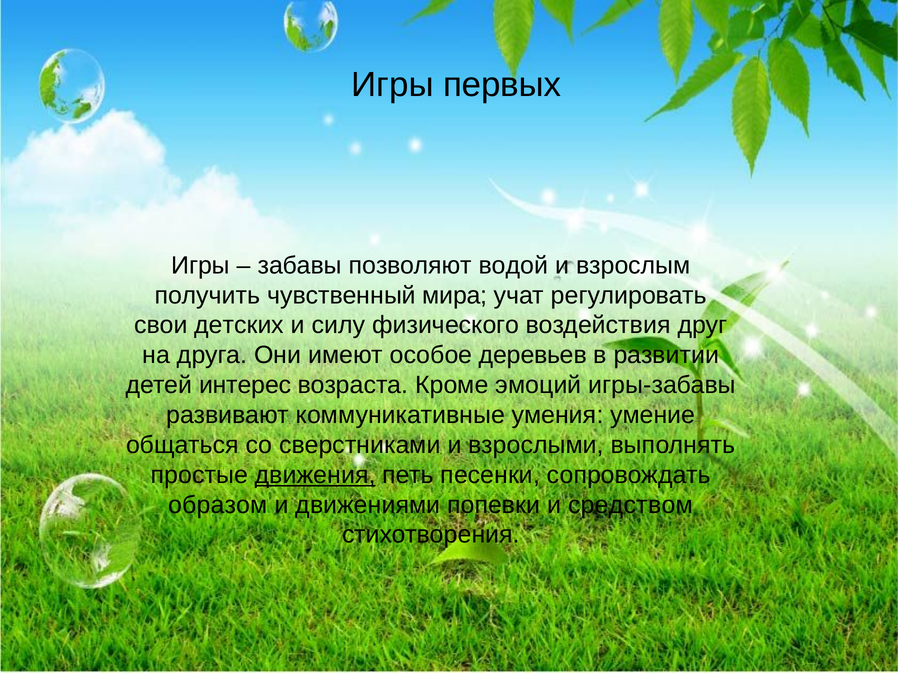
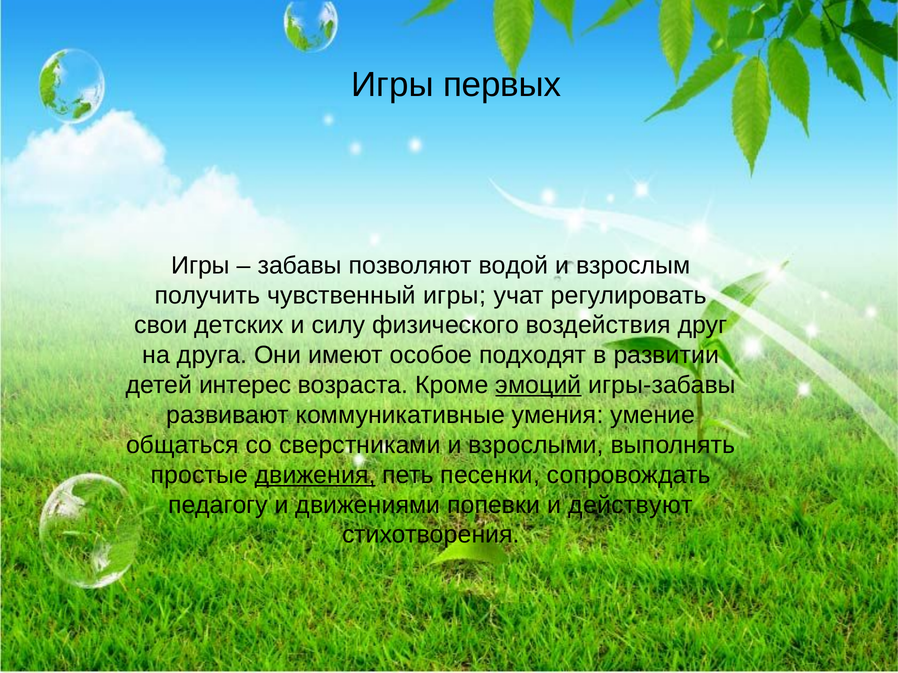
чувственный мира: мира -> игры (455, 296)
деревьев: деревьев -> подходят (533, 355)
эмоций underline: none -> present (538, 385)
образом: образом -> педагогу (218, 505)
средством: средством -> действуют (630, 505)
